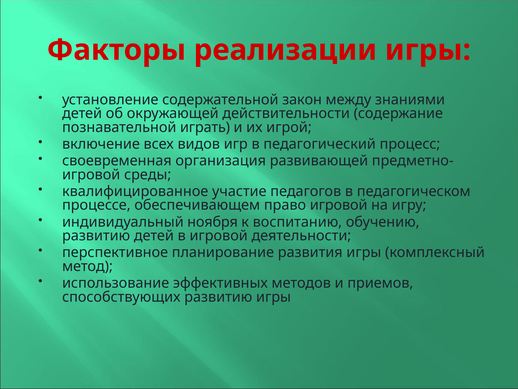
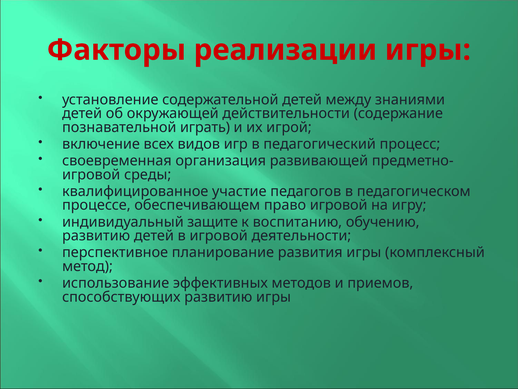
содержательной закон: закон -> детей (302, 100)
ноября: ноября -> защите (213, 222)
